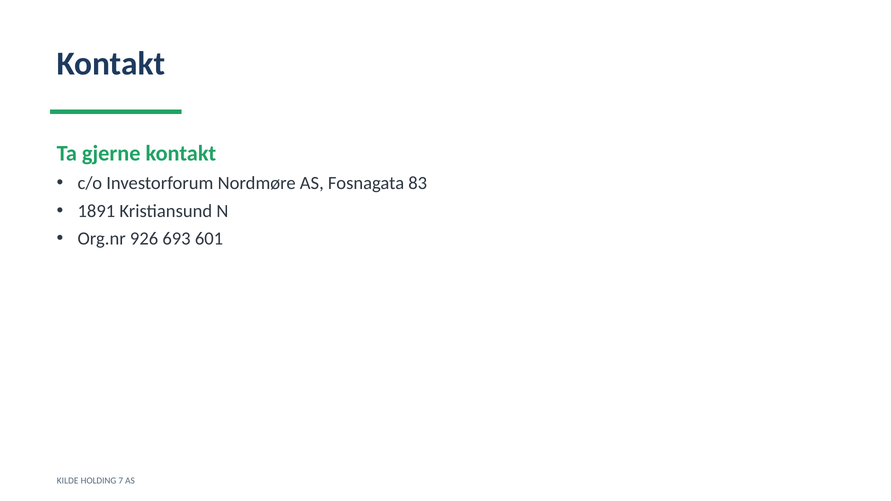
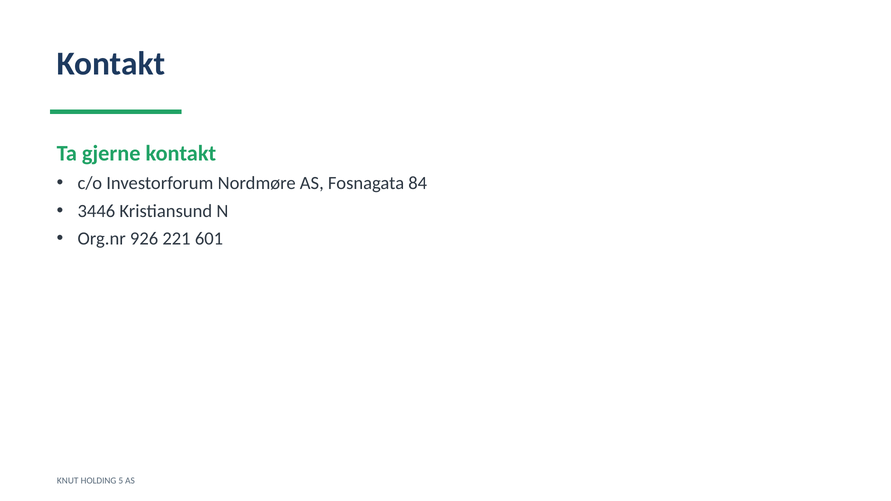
83: 83 -> 84 (418, 183)
1891: 1891 -> 3446 (96, 211)
693: 693 -> 221 (177, 239)
KILDE: KILDE -> KNUT (68, 481)
7: 7 -> 5 (121, 481)
